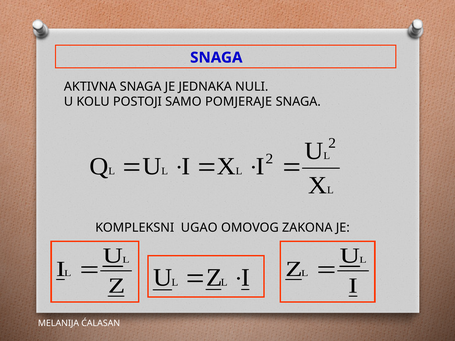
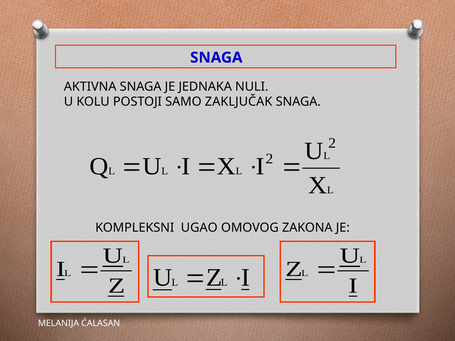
POMJERAJE: POMJERAJE -> ZAKLJUČAK (239, 102)
